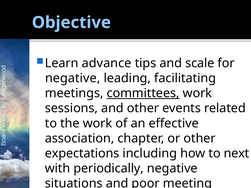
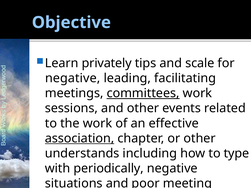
advance: advance -> privately (107, 63)
association underline: none -> present (80, 139)
expectations: expectations -> understands (82, 154)
next: next -> type (236, 154)
